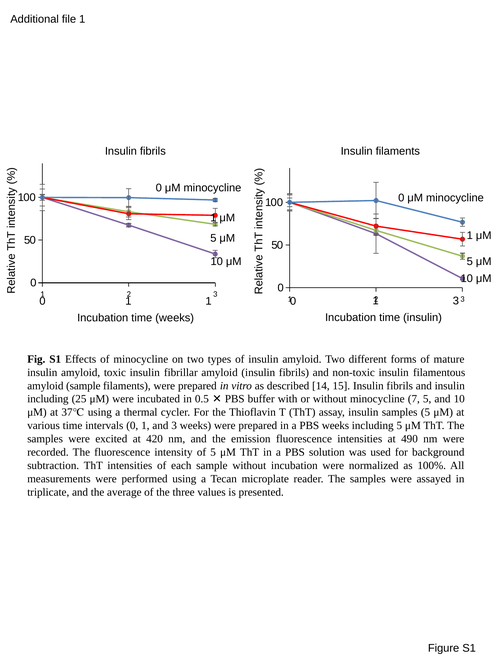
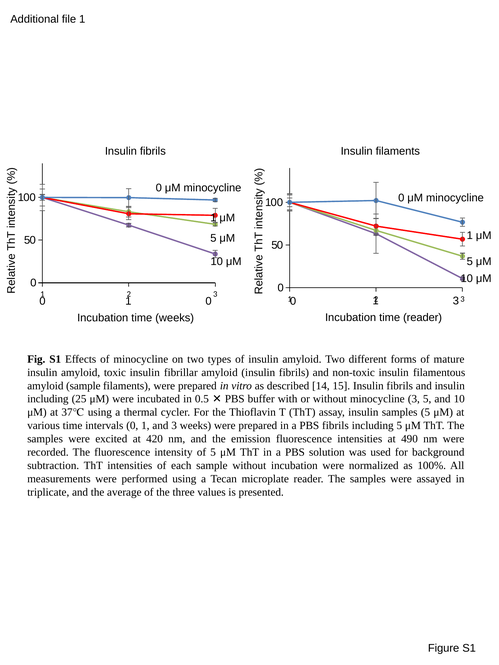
1: 1 -> 0 (209, 301)
time insulin: insulin -> reader (423, 318)
minocycline 7: 7 -> 3 (414, 399)
PBS weeks: weeks -> fibrils (335, 426)
